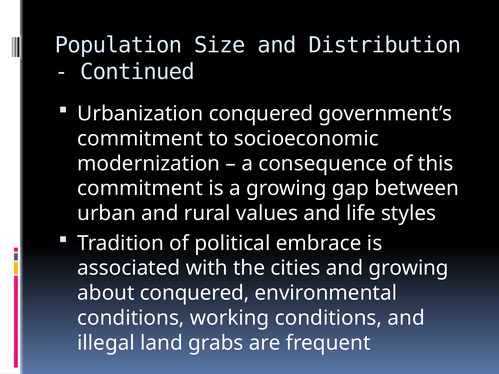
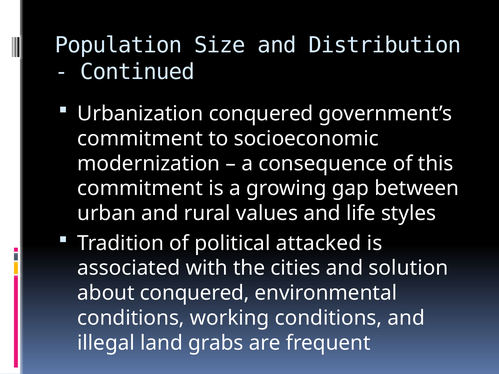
embrace: embrace -> attacked (319, 243)
and growing: growing -> solution (408, 268)
